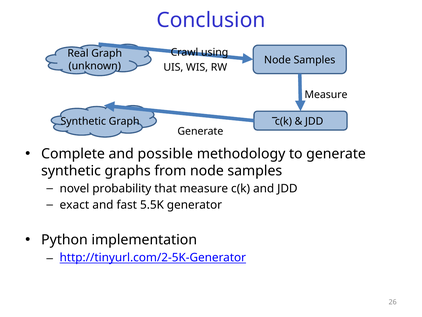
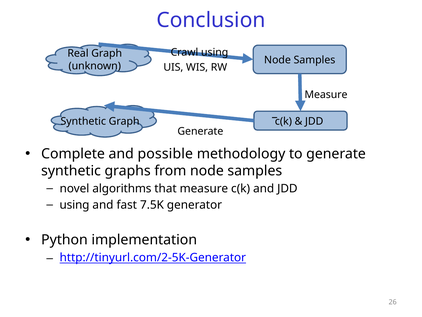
probability: probability -> algorithms (122, 188)
exact: exact -> using (75, 205)
5.5K: 5.5K -> 7.5K (152, 205)
